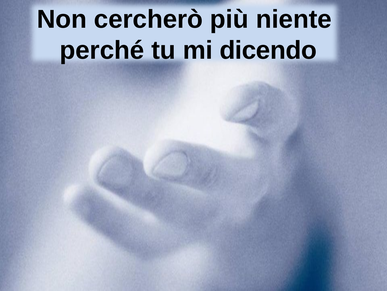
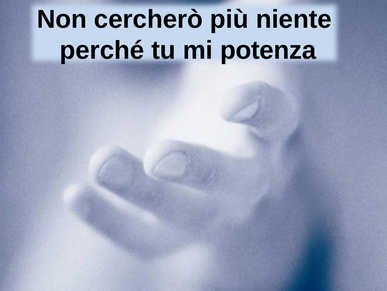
dicendo: dicendo -> potenza (268, 50)
